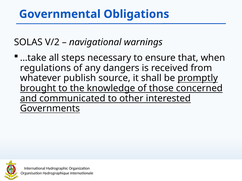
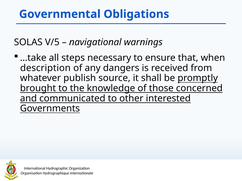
V/2: V/2 -> V/5 (52, 42)
regulations: regulations -> description (45, 68)
